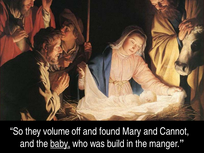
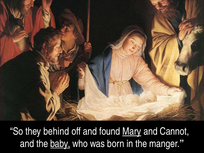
volume: volume -> behind (56, 131)
Mary underline: none -> present (132, 131)
build: build -> born (116, 144)
